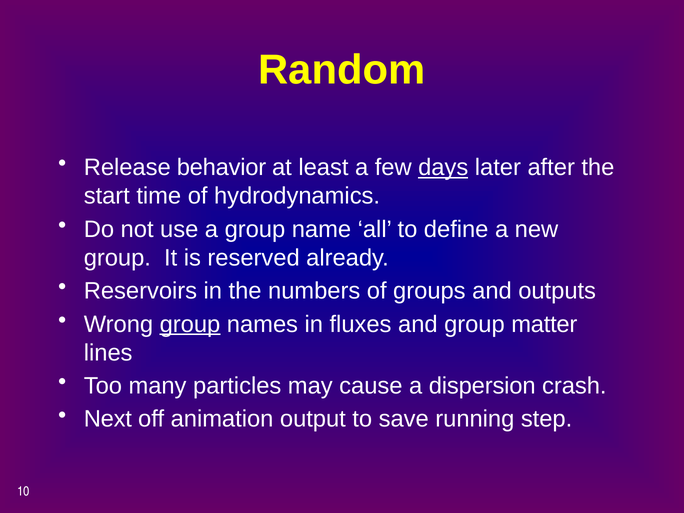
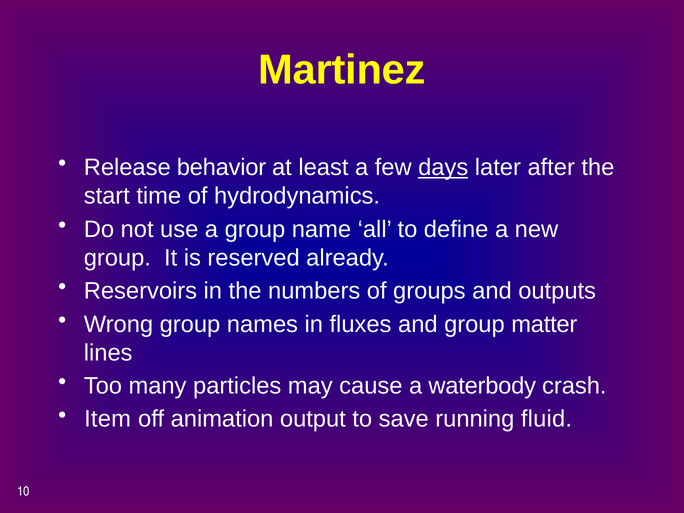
Random: Random -> Martinez (342, 70)
group underline: present -> none (190, 324)
dispersion: dispersion -> waterbody (482, 386)
Next: Next -> Item (108, 419)
step: step -> fluid (546, 419)
